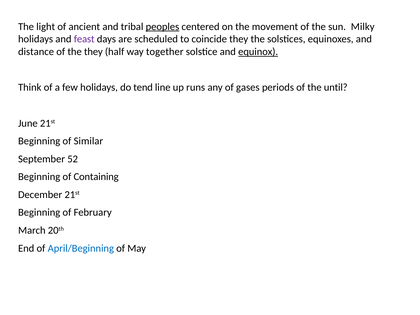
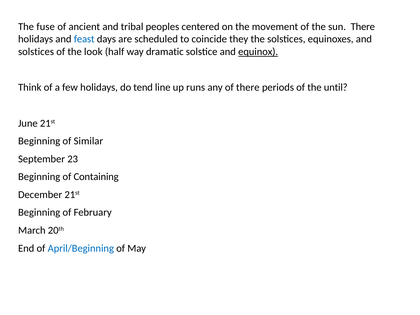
light: light -> fuse (46, 27)
peoples underline: present -> none (162, 27)
sun Milky: Milky -> There (363, 27)
feast colour: purple -> blue (84, 39)
distance: distance -> solstices (36, 52)
the they: they -> look (93, 52)
together: together -> dramatic (165, 52)
of gases: gases -> there (248, 87)
52: 52 -> 23 (73, 159)
